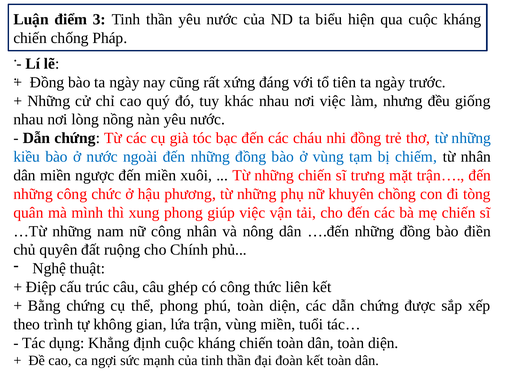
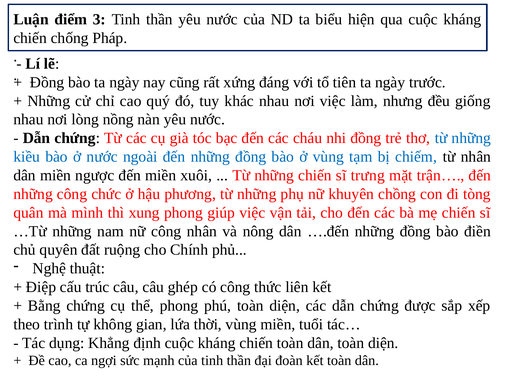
trận: trận -> thời (208, 324)
